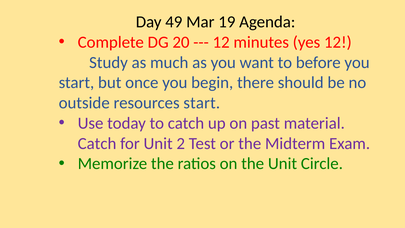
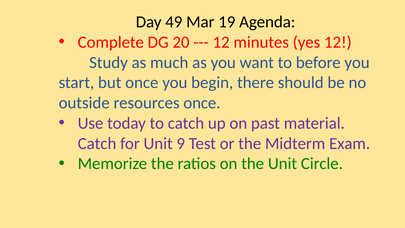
resources start: start -> once (202, 103)
2: 2 -> 9 (181, 143)
